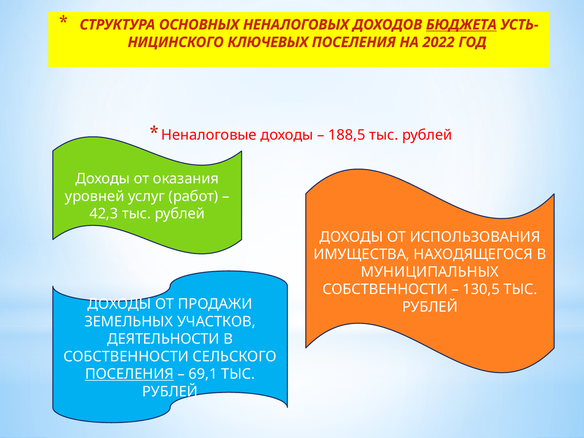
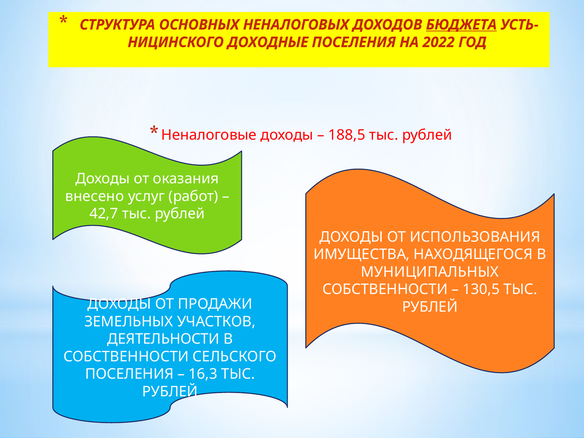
КЛЮЧЕВЫХ: КЛЮЧЕВЫХ -> ДОХОДНЫЕ (268, 42)
уровней: уровней -> внесено (95, 196)
42,3: 42,3 -> 42,7 (104, 214)
ПОСЕЛЕНИЯ underline: present -> none (129, 374)
69,1: 69,1 -> 16,3 (203, 374)
